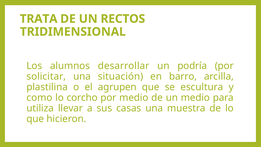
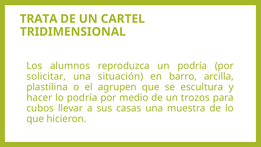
RECTOS: RECTOS -> CARTEL (123, 19)
desarrollar: desarrollar -> reproduzca (124, 66)
como: como -> hacer (39, 98)
lo corcho: corcho -> podría (82, 98)
un medio: medio -> trozos (195, 98)
utiliza: utiliza -> cubos (40, 108)
